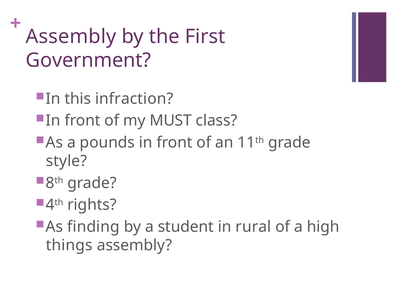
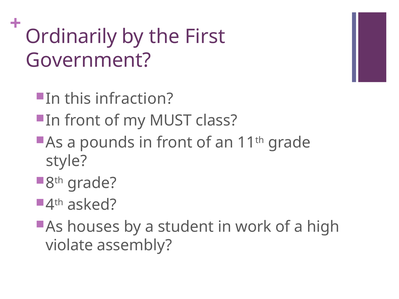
Assembly: Assembly -> Ordinarily (71, 36)
rights: rights -> asked (92, 205)
finding: finding -> houses (93, 227)
rural: rural -> work (253, 227)
things: things -> violate (69, 246)
